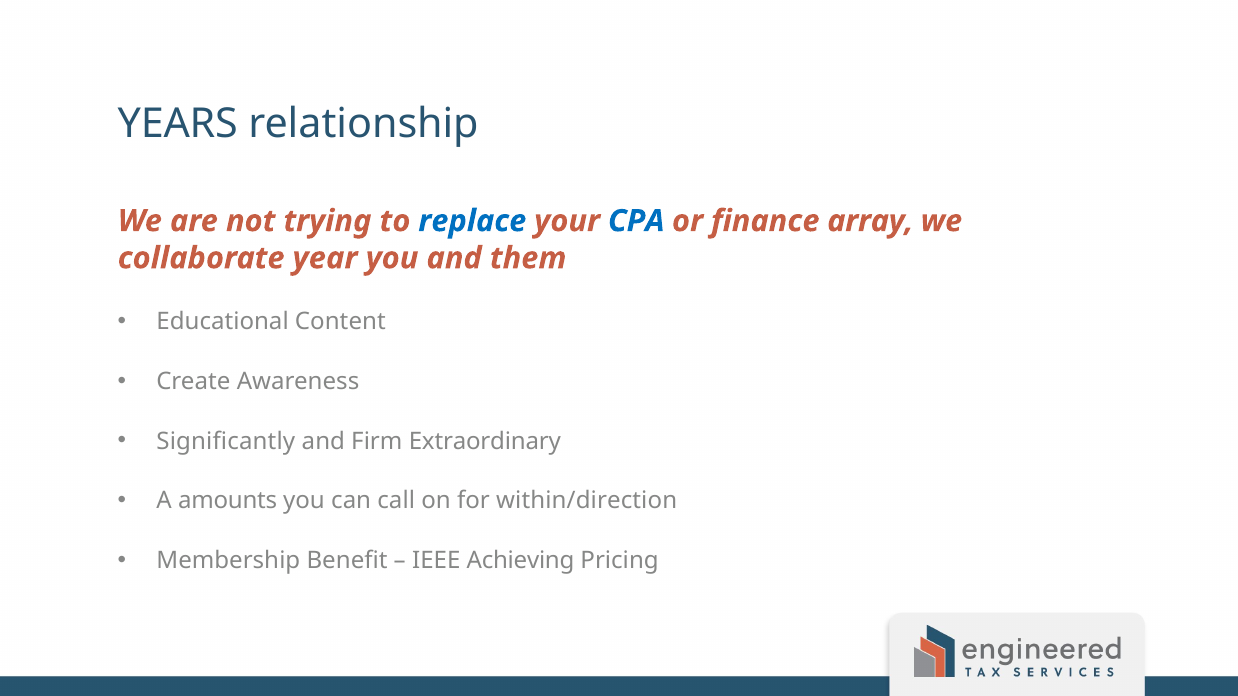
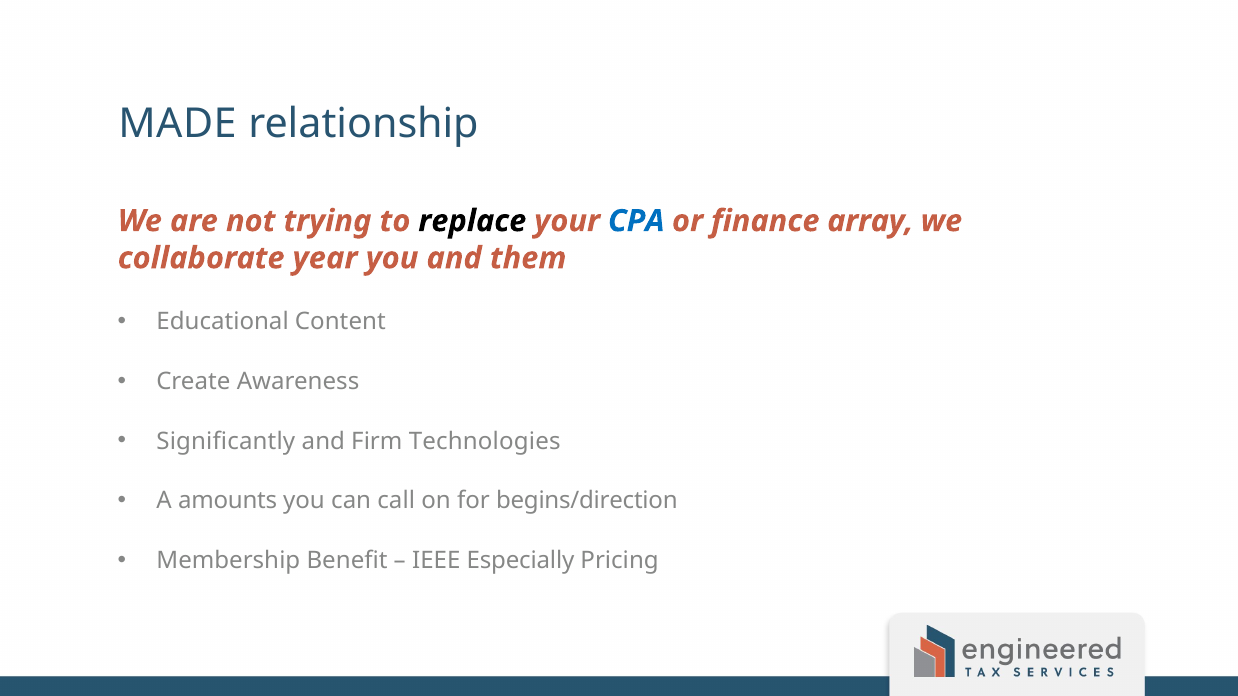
YEARS: YEARS -> MADE (177, 124)
replace colour: blue -> black (472, 221)
Extraordinary: Extraordinary -> Technologies (485, 441)
within/direction: within/direction -> begins/direction (587, 501)
Achieving: Achieving -> Especially (520, 561)
